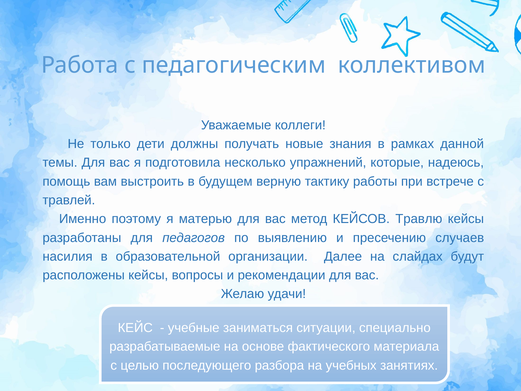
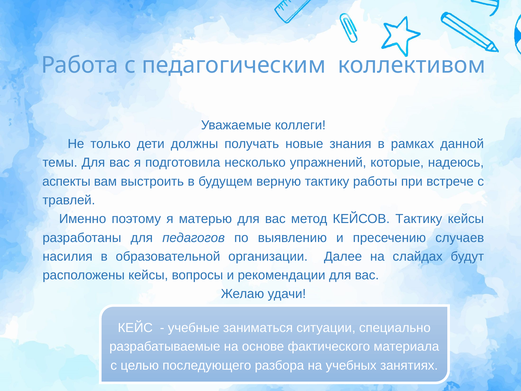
помощь: помощь -> аспекты (66, 181)
КЕЙСОВ Травлю: Травлю -> Тактику (419, 219)
